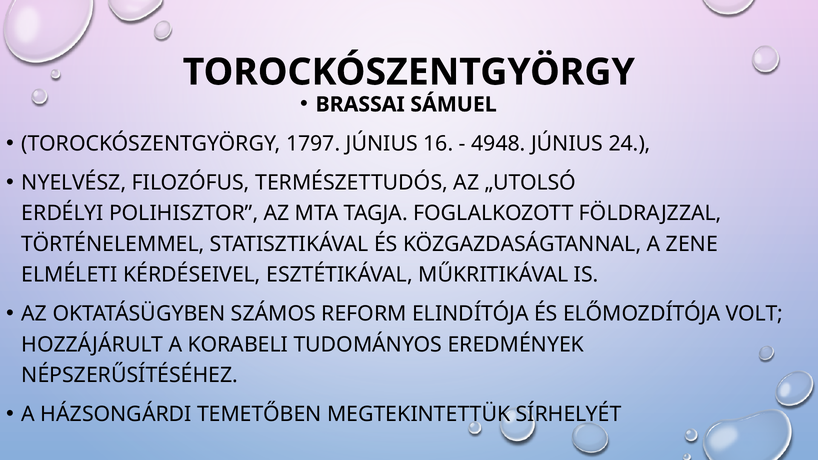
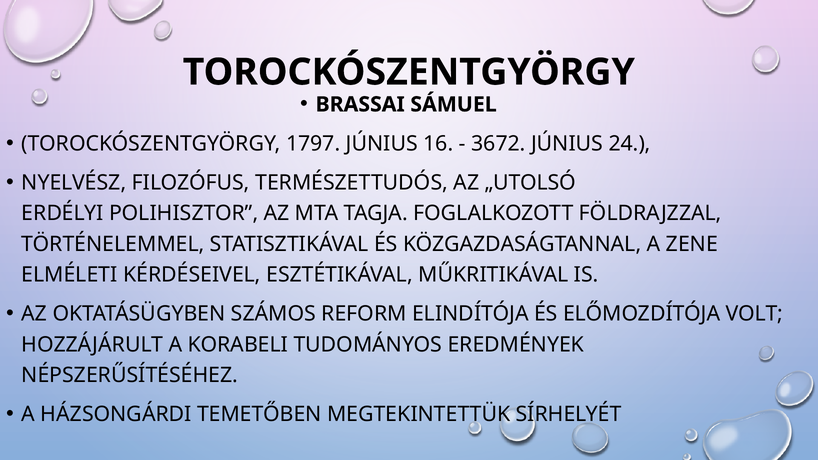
4948: 4948 -> 3672 (498, 144)
